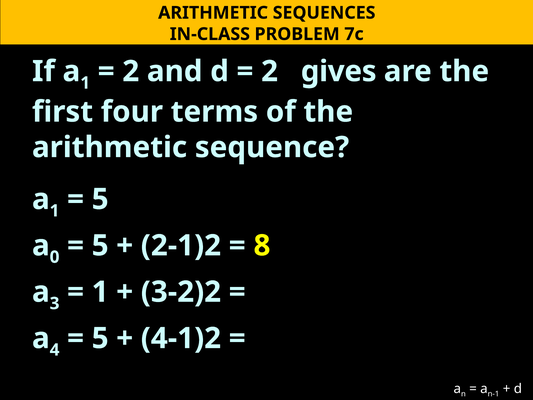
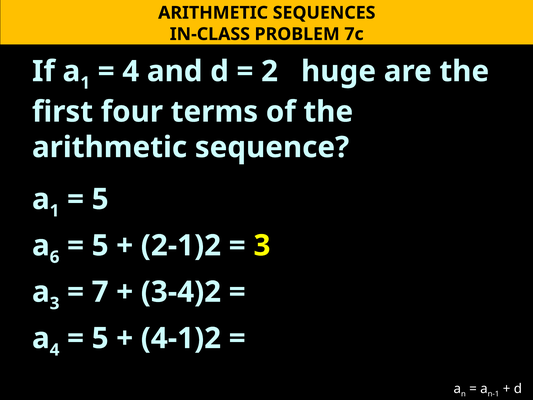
2: 2 -> 4 (131, 71)
gives: gives -> huge (339, 71)
0: 0 -> 6 (55, 257)
8: 8 -> 3 (262, 245)
1: 1 -> 7 (100, 292)
3-2)2: 3-2)2 -> 3-4)2 (181, 292)
